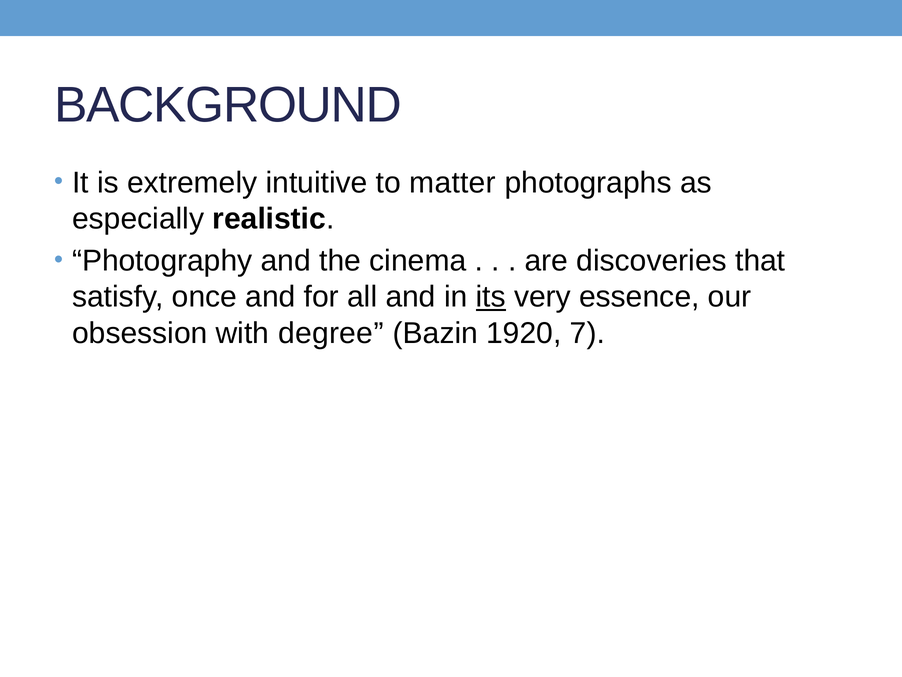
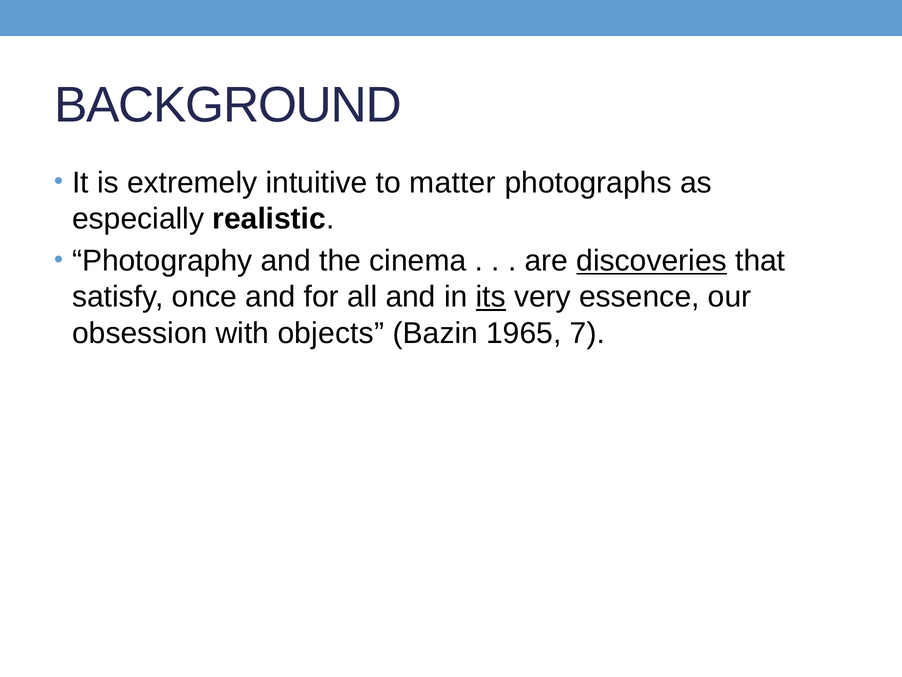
discoveries underline: none -> present (652, 261)
degree: degree -> objects (331, 333)
1920: 1920 -> 1965 (524, 333)
